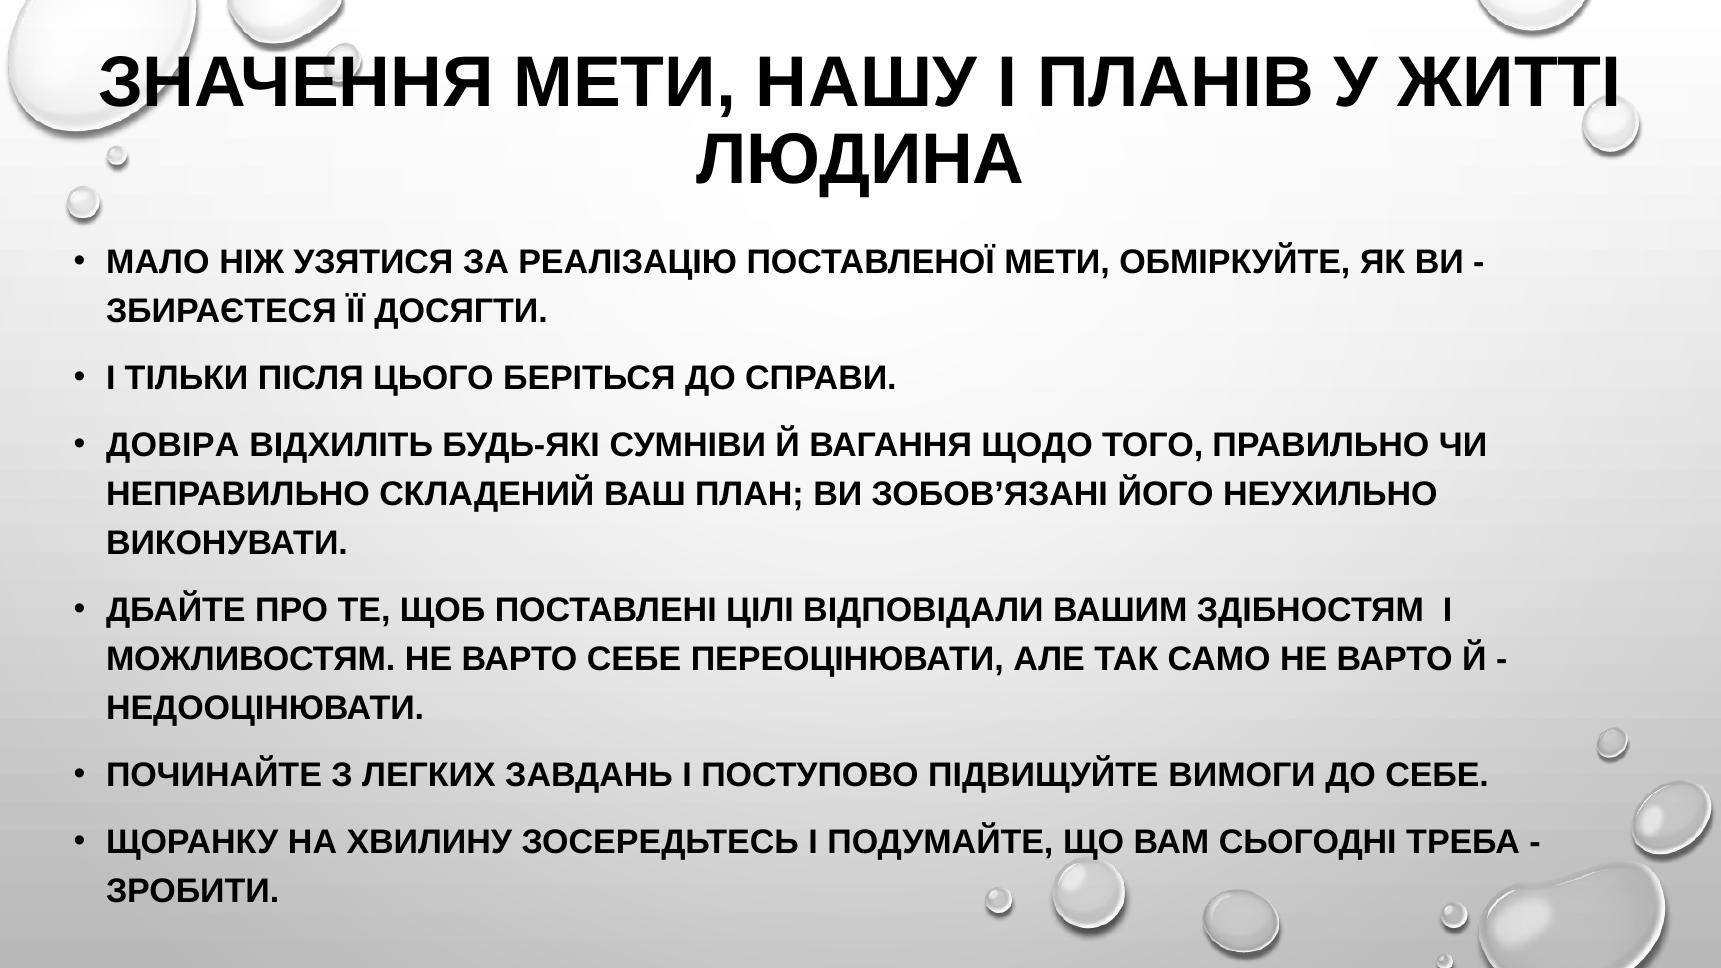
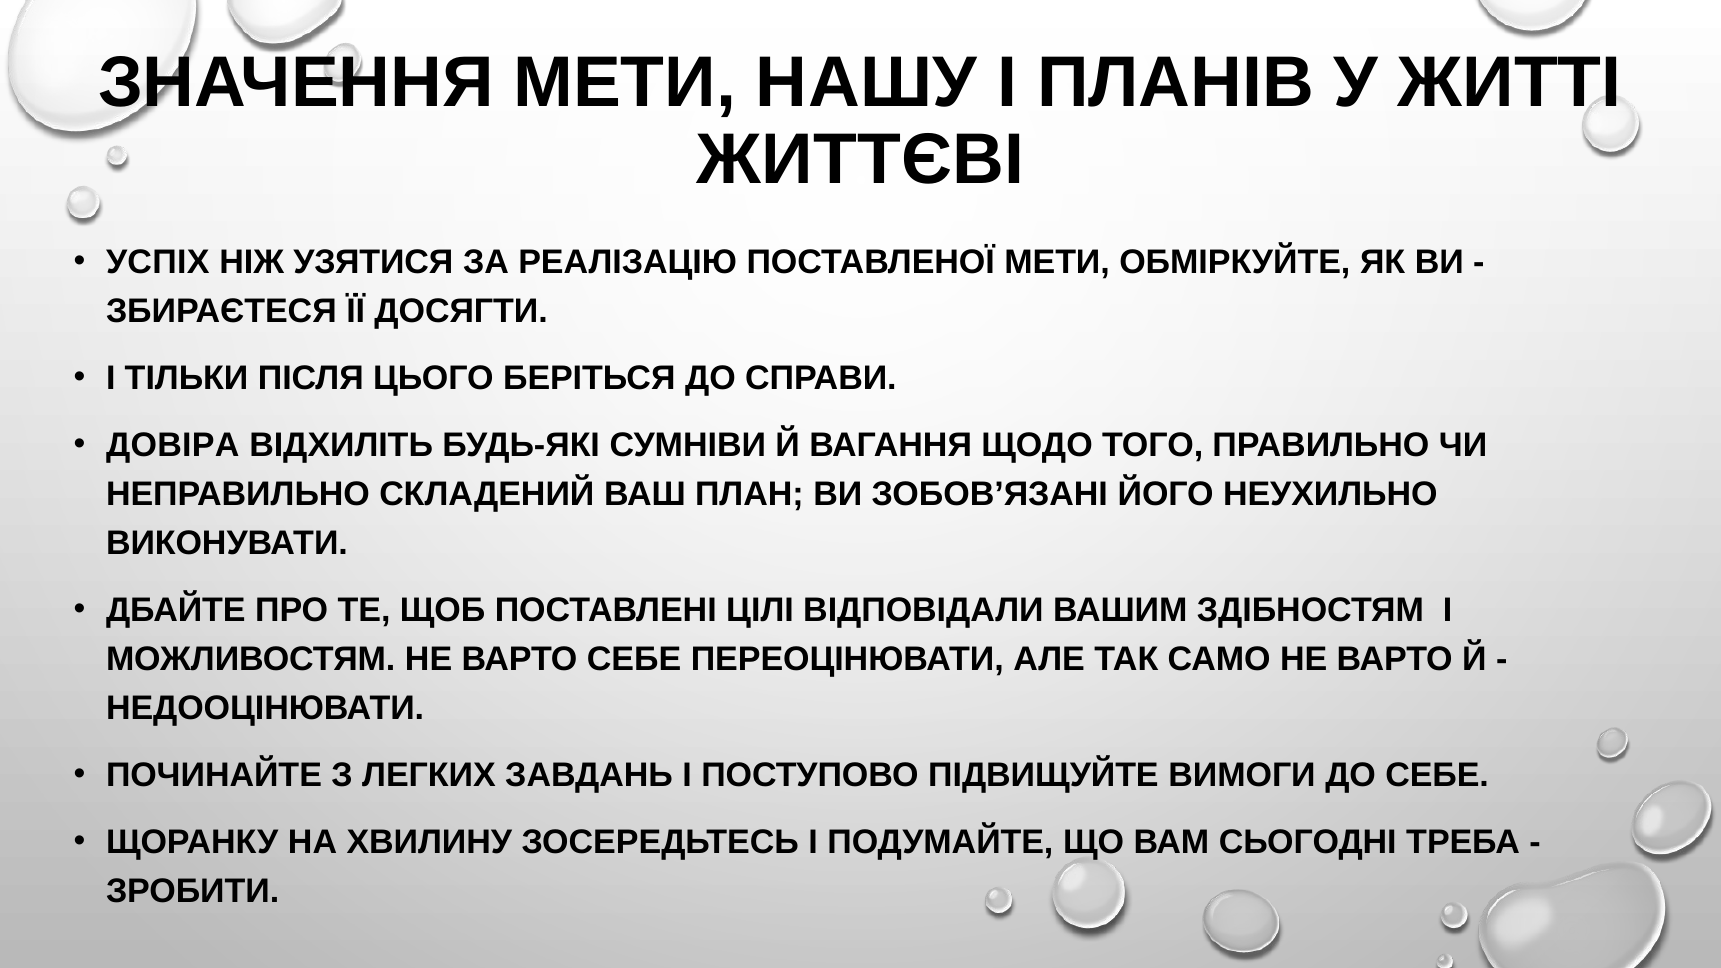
ЛЮДИНА: ЛЮДИНА -> ЖИТТЄВІ (860, 160)
МАЛО: МАЛО -> УСПІХ (158, 262)
